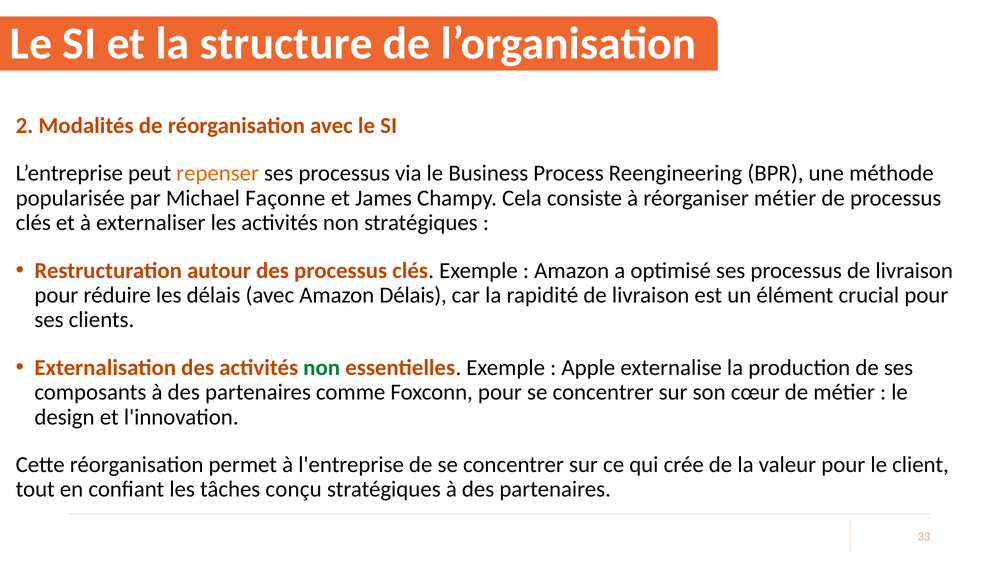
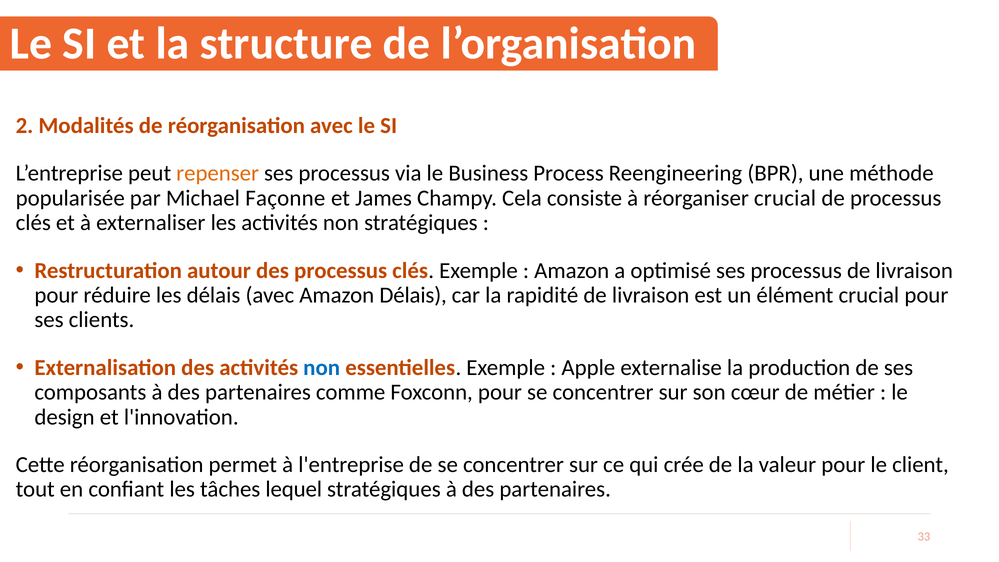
réorganiser métier: métier -> crucial (785, 198)
non colour: green -> blue (322, 368)
conçu: conçu -> lequel (294, 489)
